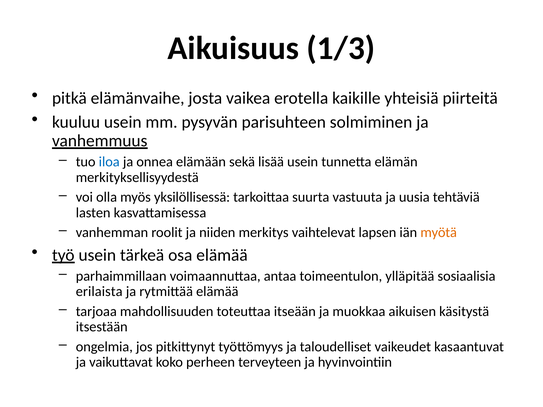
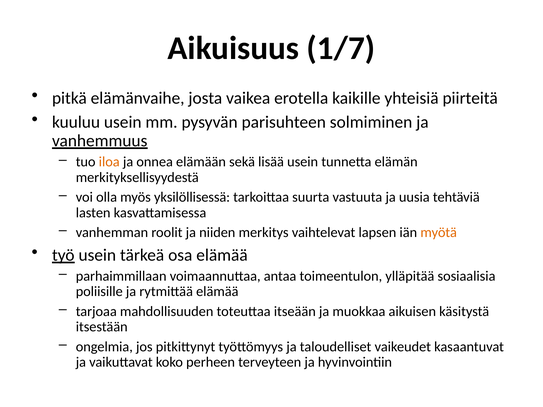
1/3: 1/3 -> 1/7 (341, 48)
iloa colour: blue -> orange (109, 162)
erilaista: erilaista -> poliisille (99, 292)
